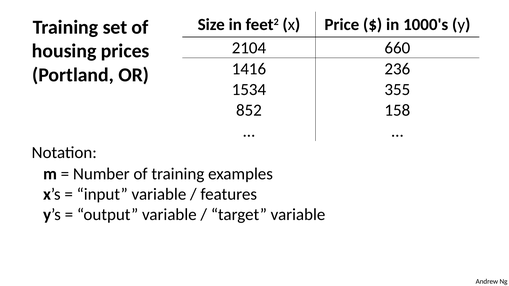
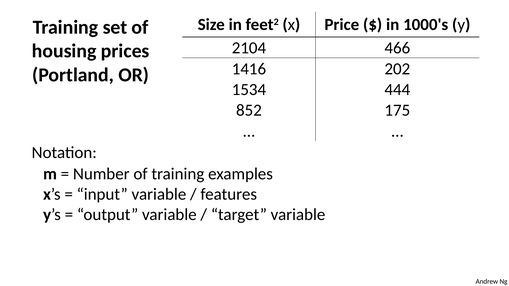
660: 660 -> 466 (397, 48)
236: 236 -> 202 (397, 69)
355: 355 -> 444 (397, 90)
158: 158 -> 175 (397, 110)
